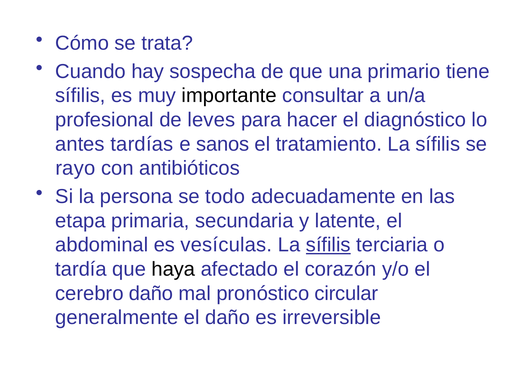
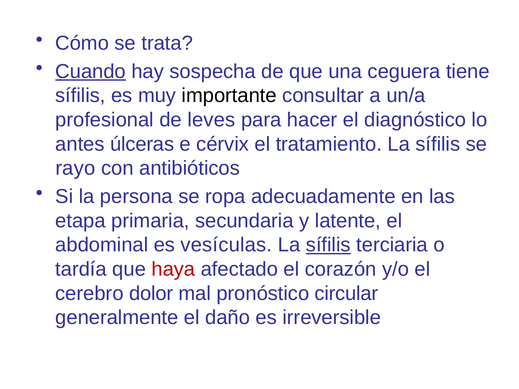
Cuando underline: none -> present (91, 71)
primario: primario -> ceguera (404, 71)
tardías: tardías -> úlceras (142, 144)
sanos: sanos -> cérvix (223, 144)
todo: todo -> ropa (225, 197)
haya colour: black -> red (173, 269)
cerebro daño: daño -> dolor (151, 294)
